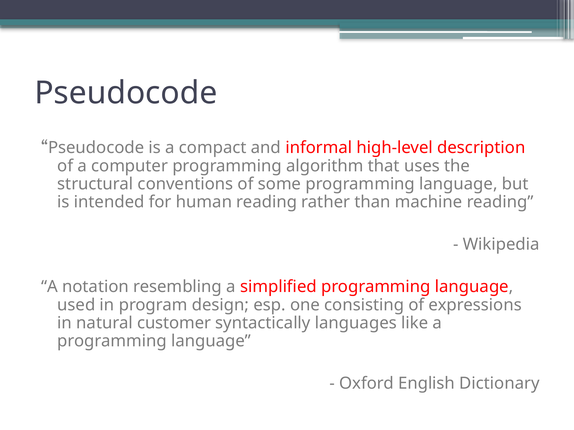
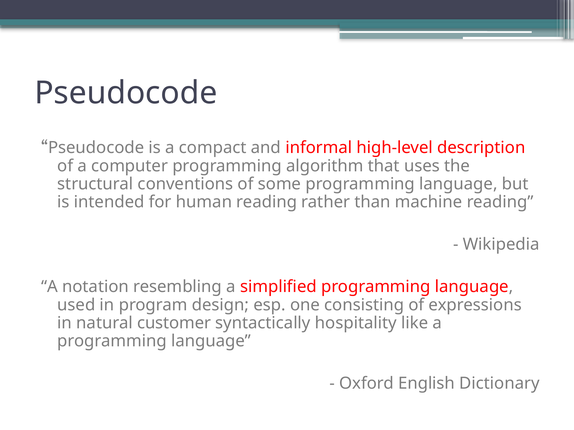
languages: languages -> hospitality (356, 323)
